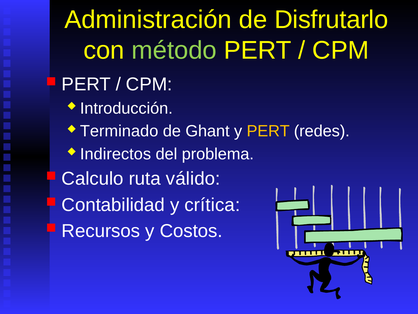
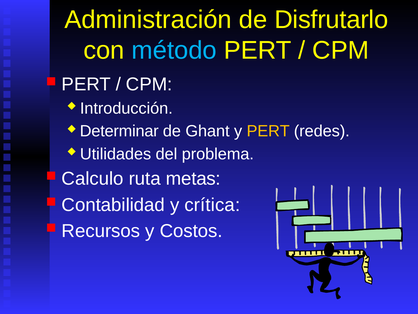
método colour: light green -> light blue (174, 50)
Terminado: Terminado -> Determinar (119, 131)
Indirectos: Indirectos -> Utilidades (116, 154)
válido: válido -> metas (193, 179)
